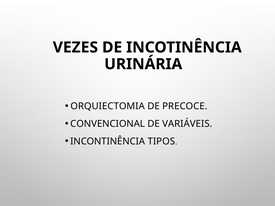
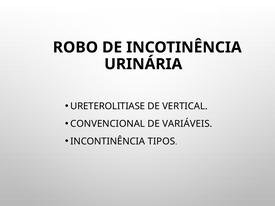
VEZES: VEZES -> ROBO (75, 47)
ORQUIECTOMIA: ORQUIECTOMIA -> URETEROLITIASE (108, 106)
PRECOCE: PRECOCE -> VERTICAL (185, 106)
